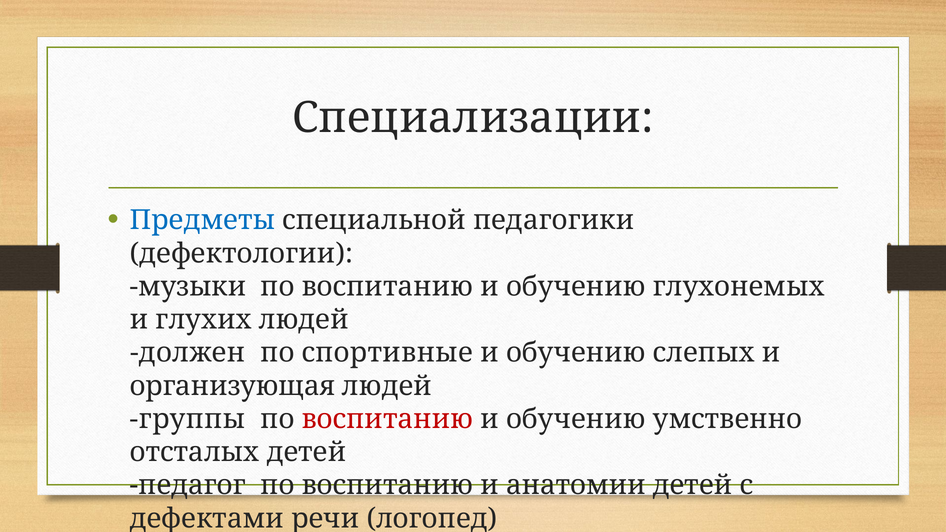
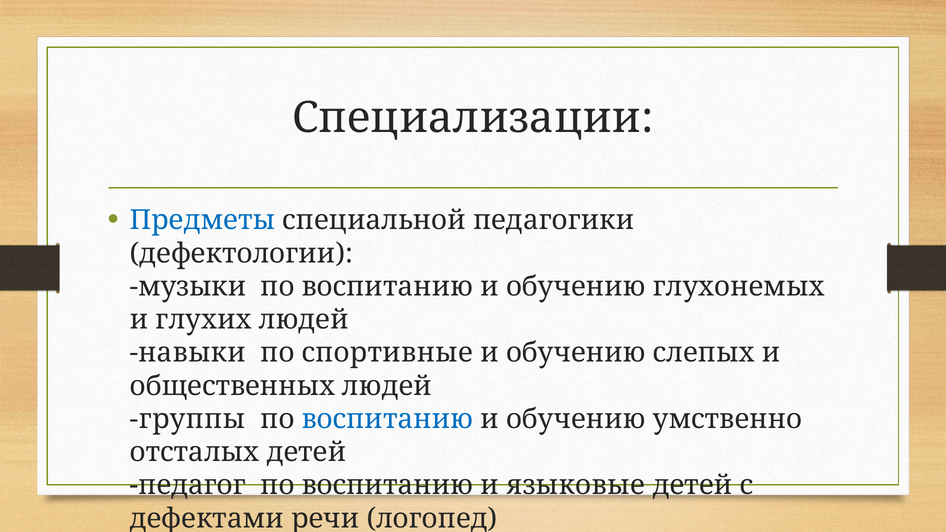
должен: должен -> навыки (188, 353)
организующая: организующая -> общественных (232, 386)
воспитанию colour: red -> blue (387, 419)
анатомии: анатомии -> языковые (576, 485)
